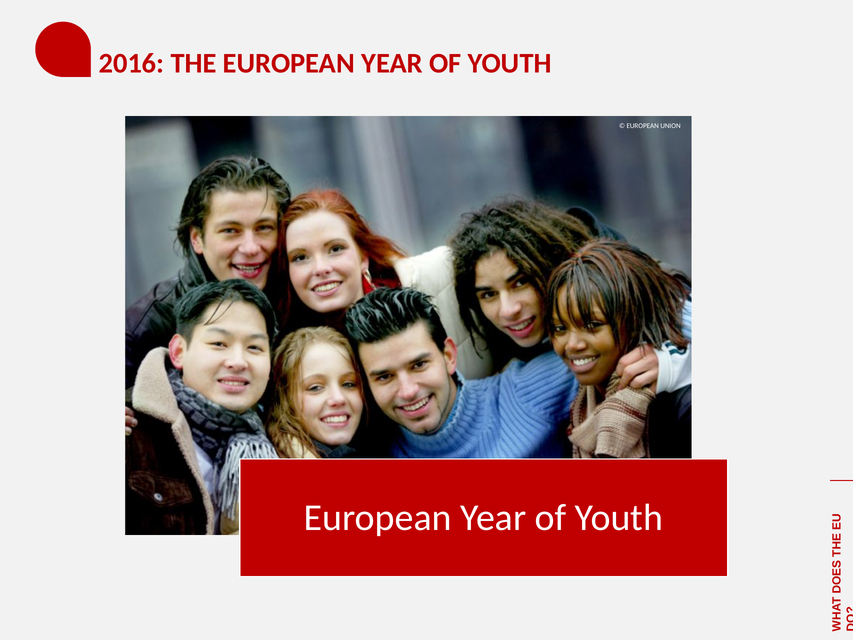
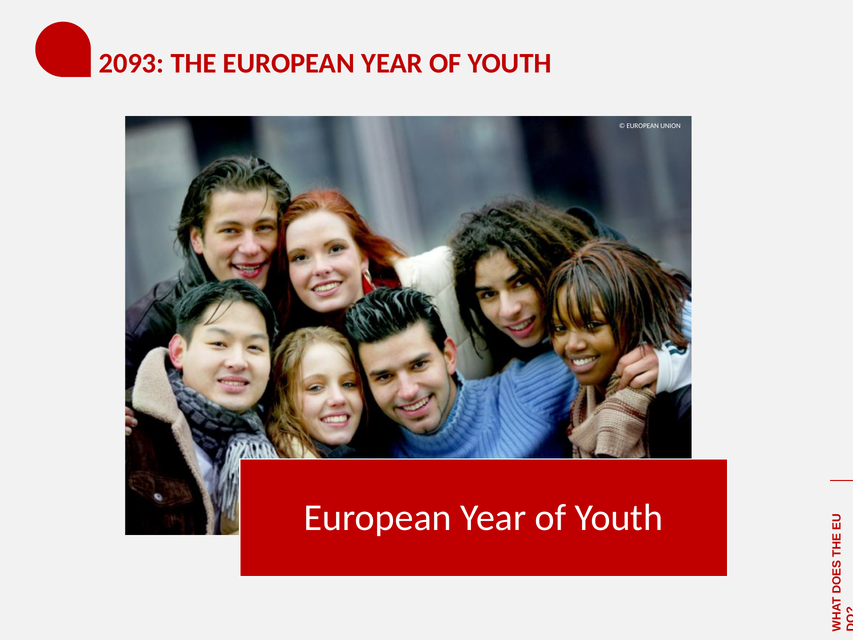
2016: 2016 -> 2093 (132, 63)
